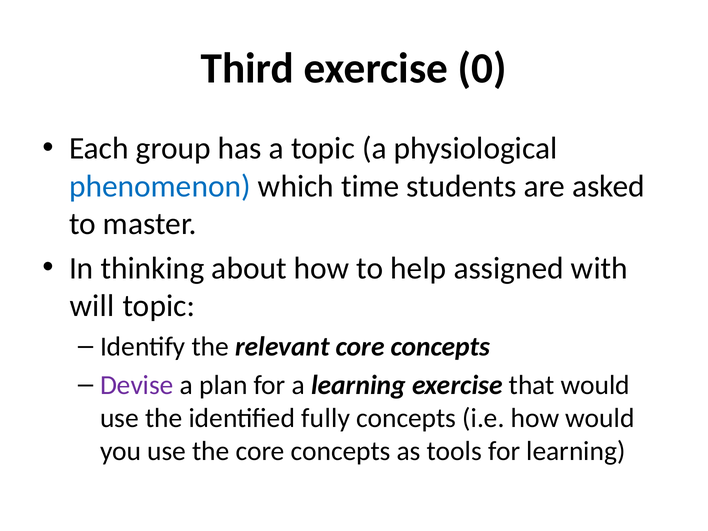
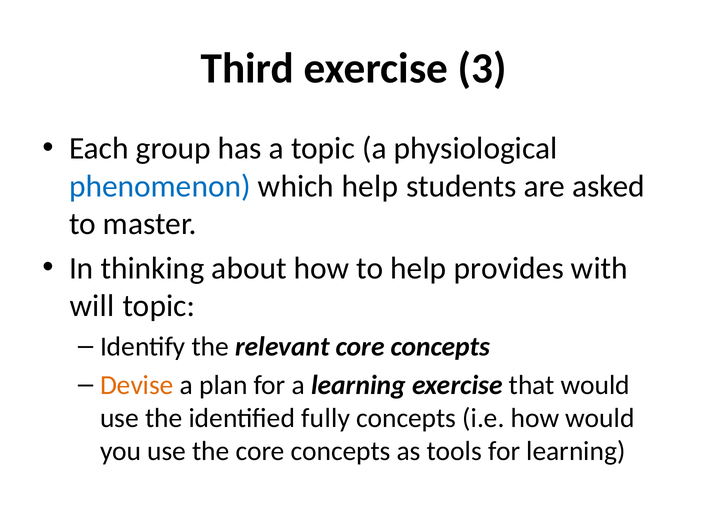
0: 0 -> 3 (482, 69)
which time: time -> help (370, 186)
assigned: assigned -> provides (509, 268)
Devise colour: purple -> orange (137, 385)
